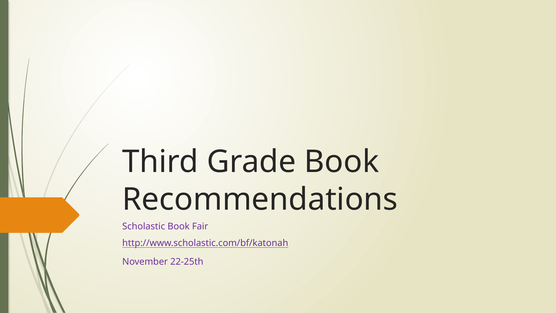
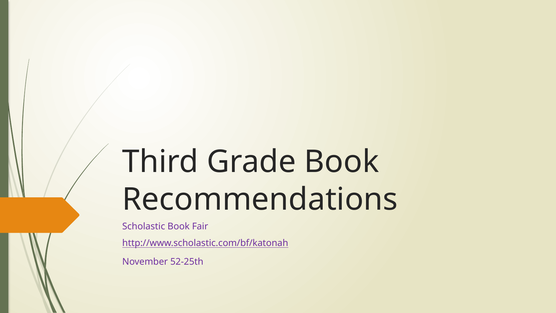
22-25th: 22-25th -> 52-25th (187, 261)
